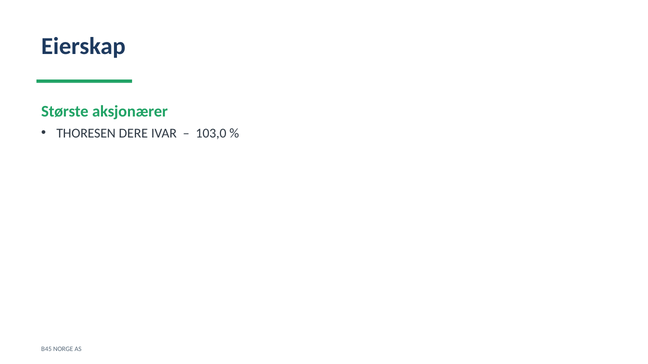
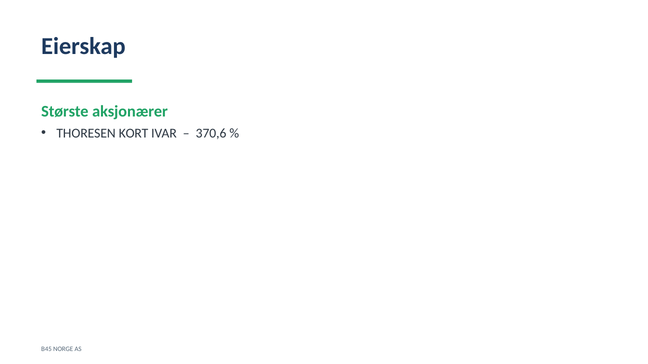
DERE: DERE -> KORT (133, 133)
103,0: 103,0 -> 370,6 (211, 133)
